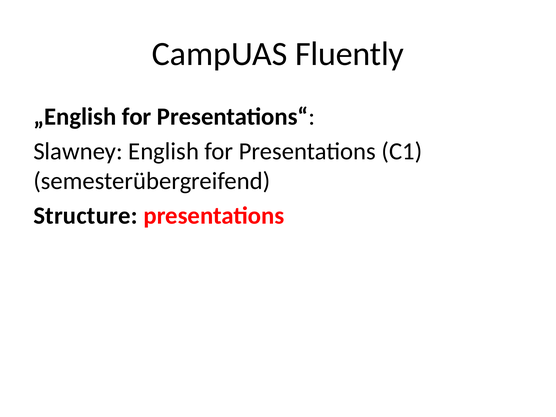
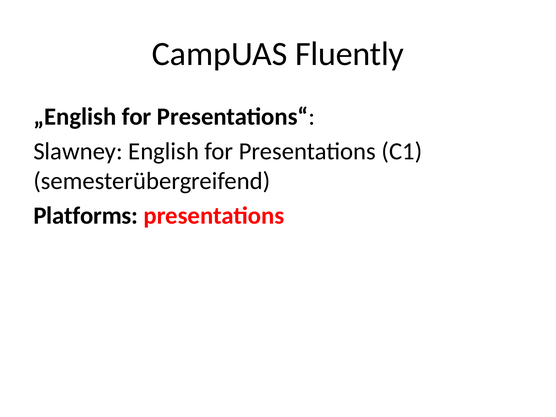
Structure: Structure -> Platforms (86, 216)
